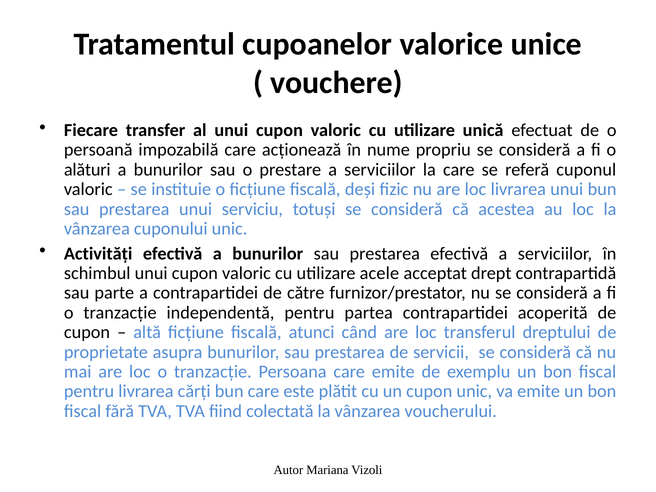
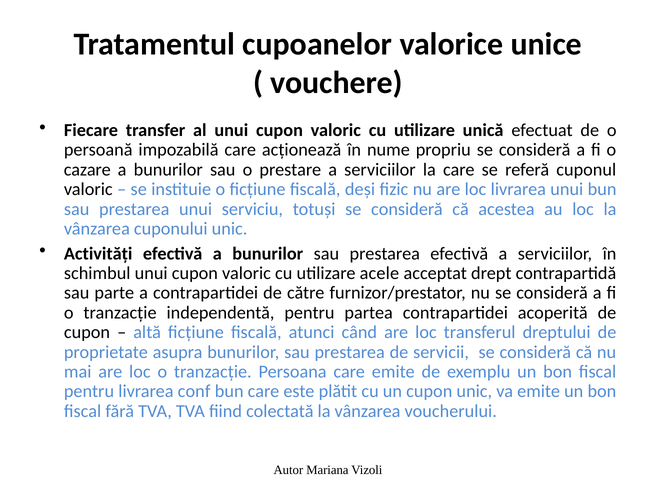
alături: alături -> cazare (87, 170)
cărți: cărți -> conf (194, 391)
